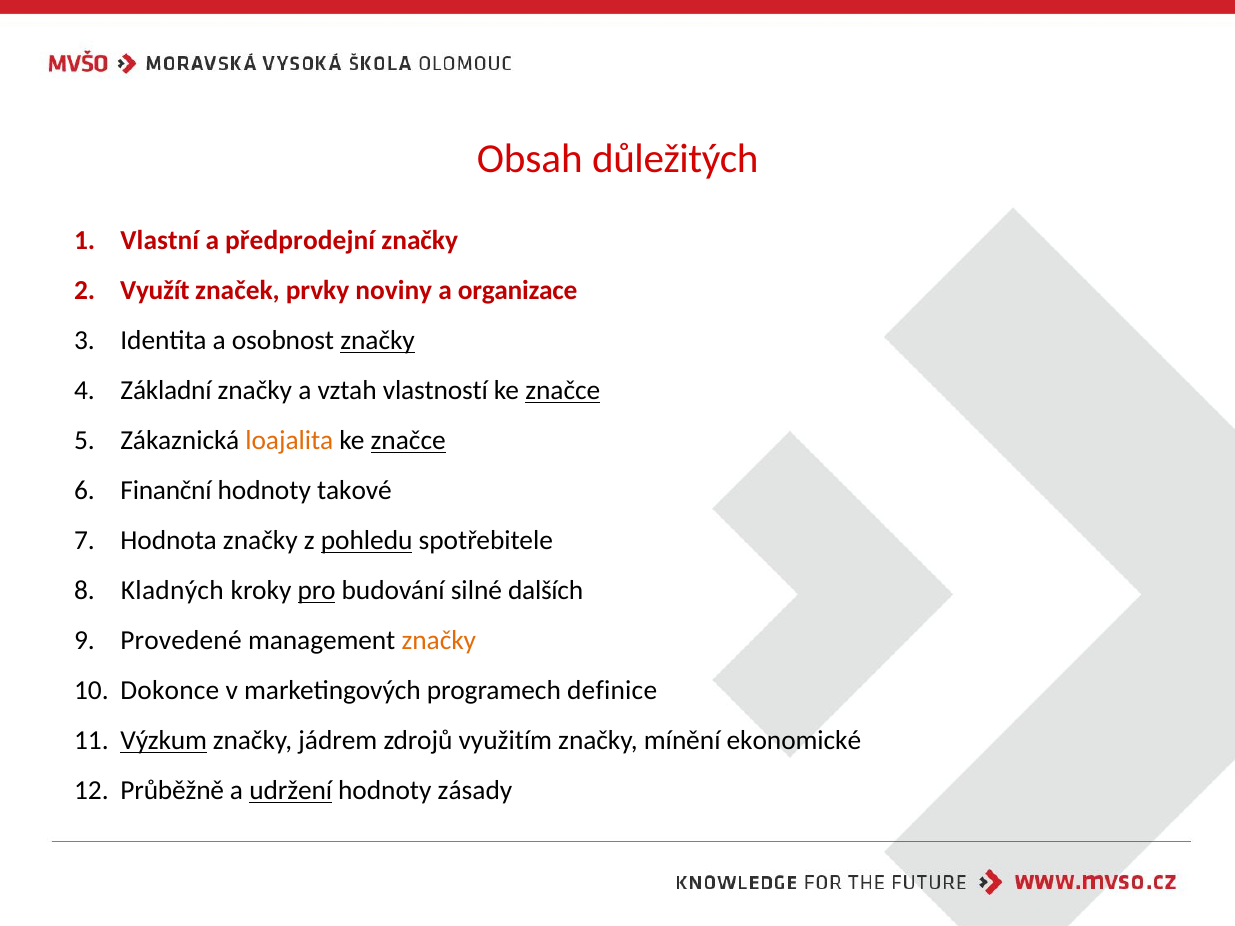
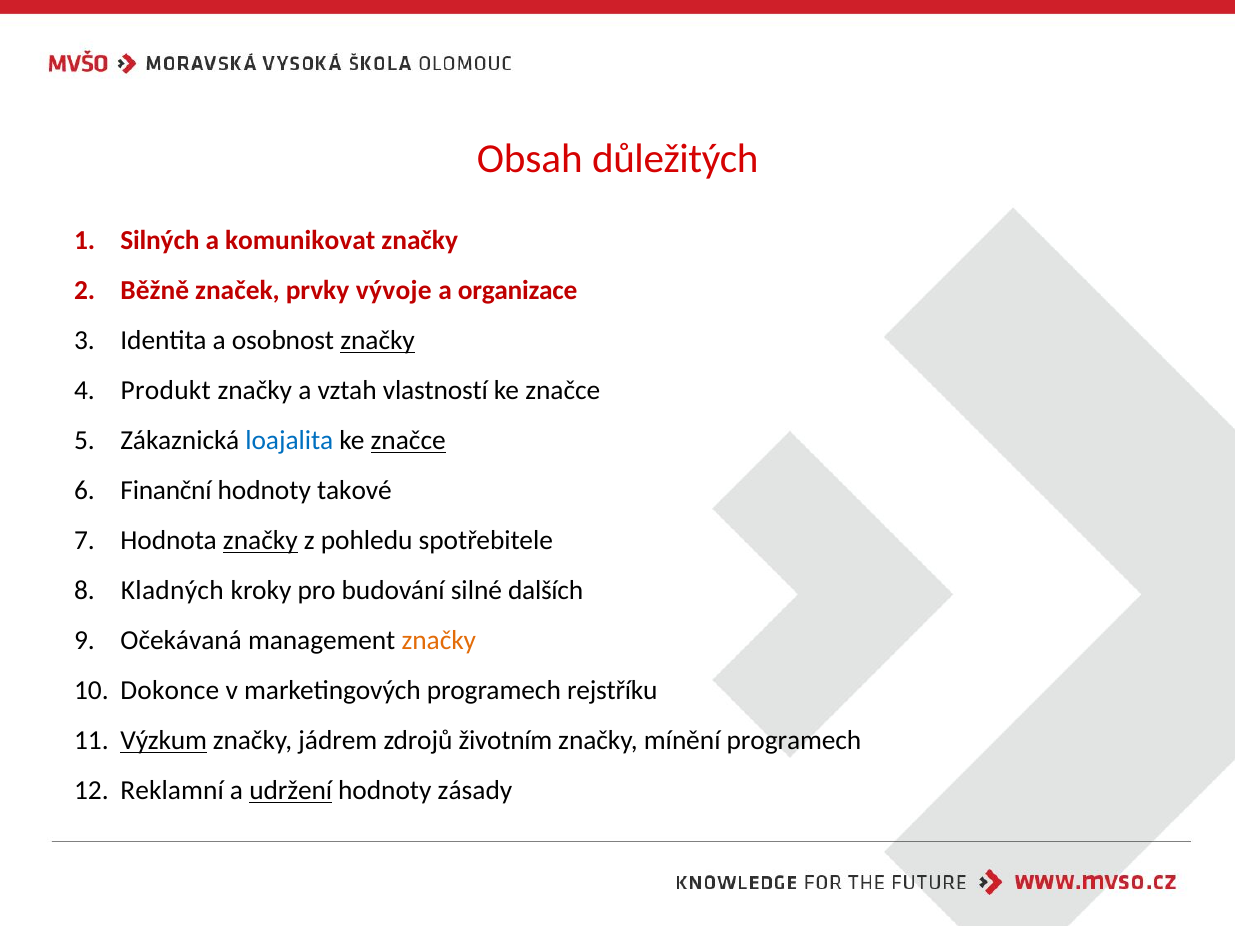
Vlastní: Vlastní -> Silných (160, 241)
předprodejní: předprodejní -> komunikovat (300, 241)
Využít: Využít -> Běžně (155, 291)
noviny: noviny -> vývoje (394, 291)
Základní: Základní -> Produkt (166, 391)
značce underline: present -> none (563, 391)
loajalita colour: orange -> blue (289, 441)
značky underline: none -> present (260, 541)
pohledu underline: present -> none (367, 541)
pro underline: present -> none (317, 591)
Provedené: Provedené -> Očekávaná (181, 641)
definice: definice -> rejstříku (612, 691)
využitím: využitím -> životním (505, 741)
mínění ekonomické: ekonomické -> programech (794, 741)
Průběžně: Průběžně -> Reklamní (172, 791)
